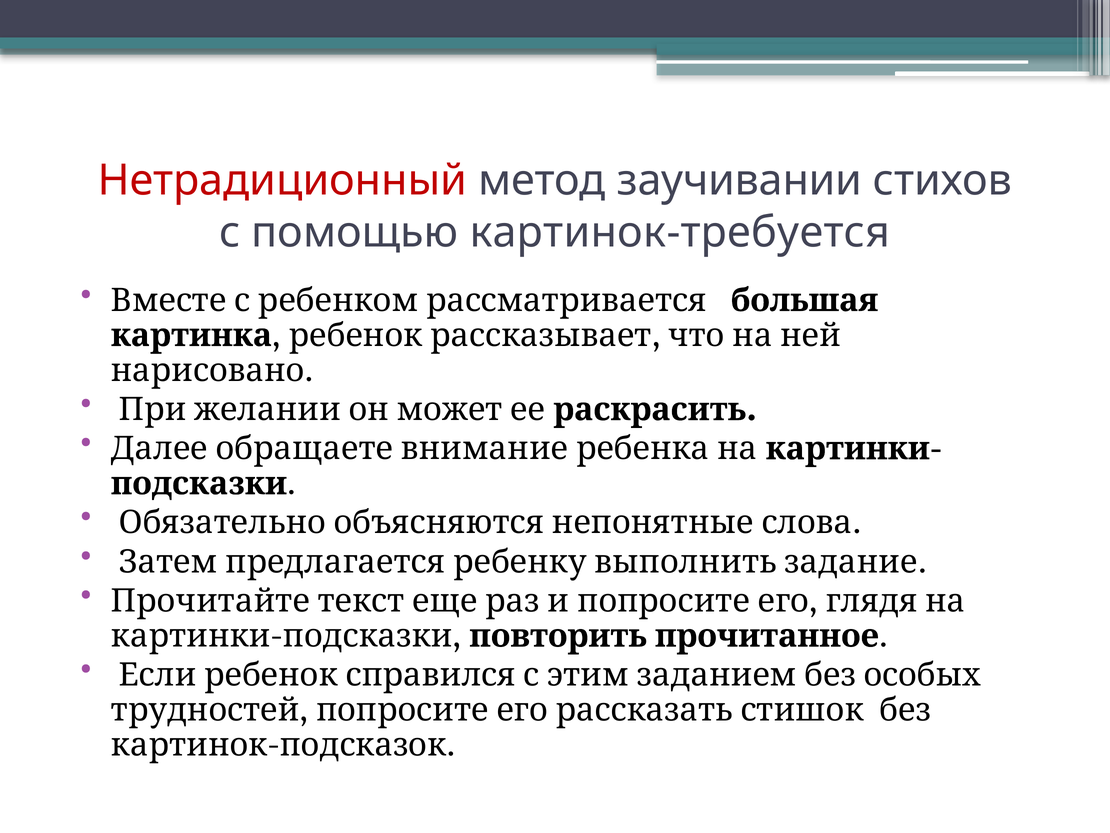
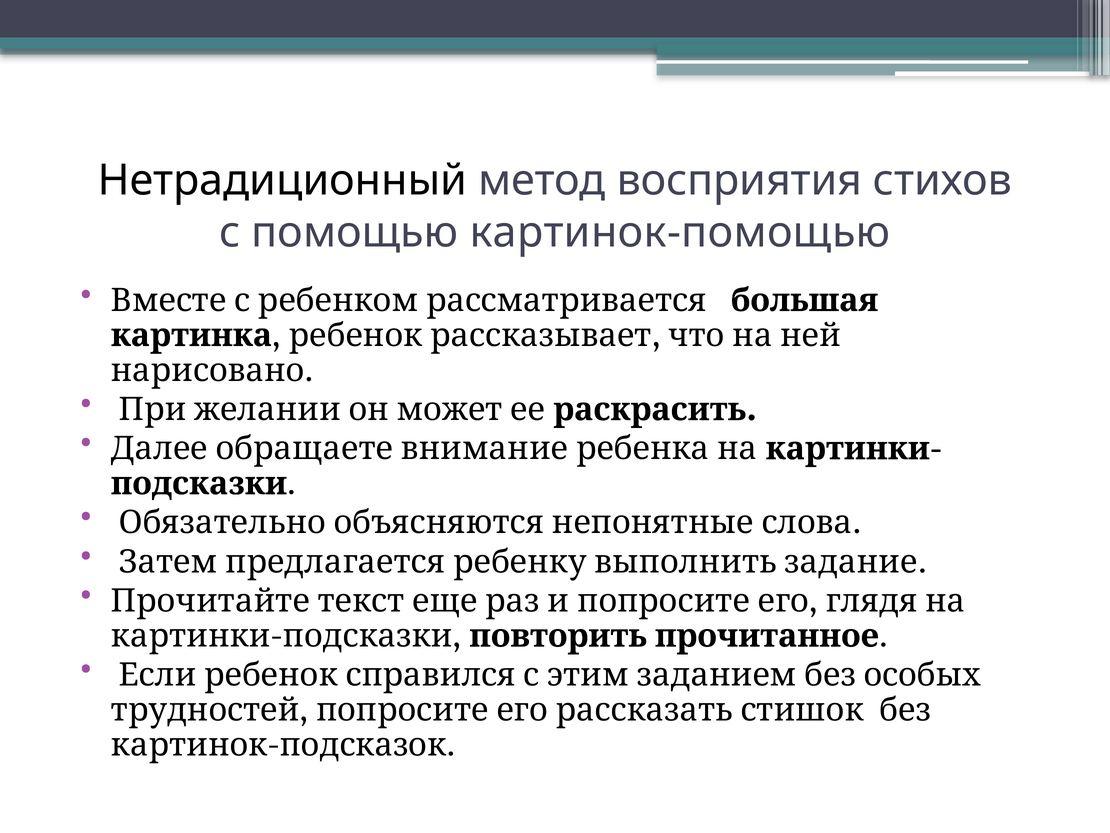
Нетрадиционный colour: red -> black (282, 181)
заучивании: заучивании -> восприятия (739, 181)
картинок-требуется: картинок-требуется -> картинок-помощью (680, 232)
